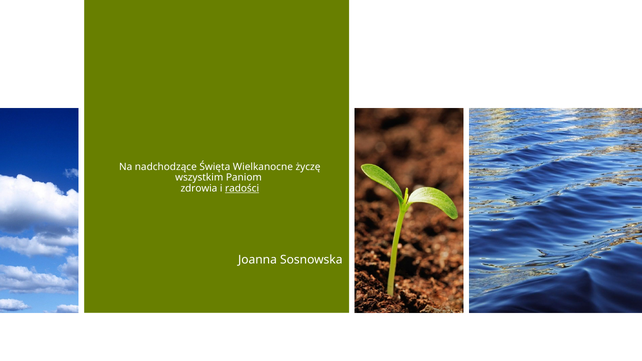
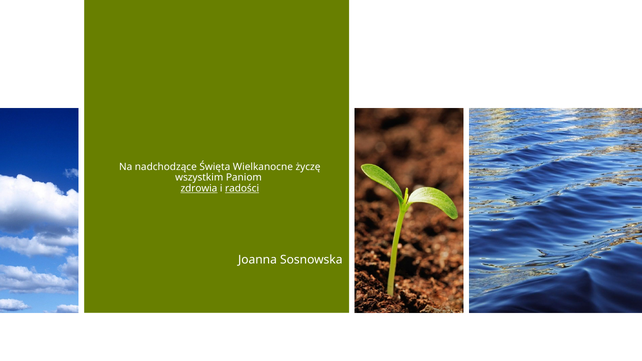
zdrowia underline: none -> present (199, 188)
